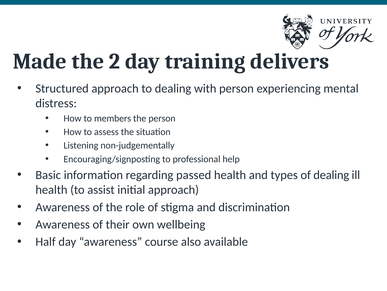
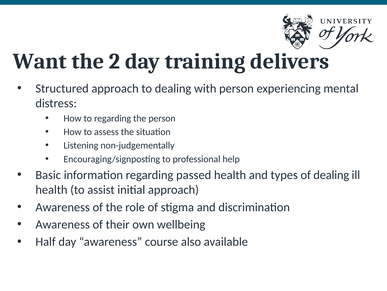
Made: Made -> Want (40, 61)
to members: members -> regarding (113, 118)
